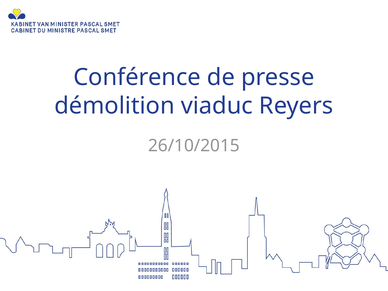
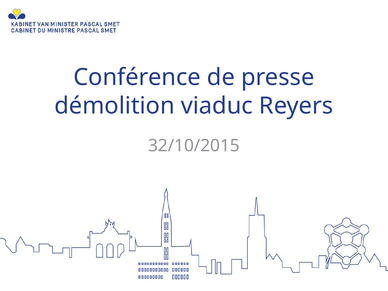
26/10/2015: 26/10/2015 -> 32/10/2015 (194, 146)
